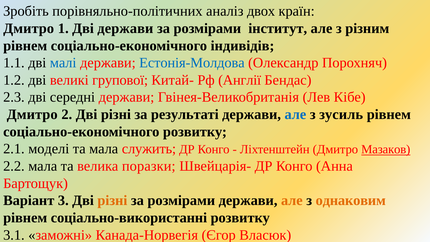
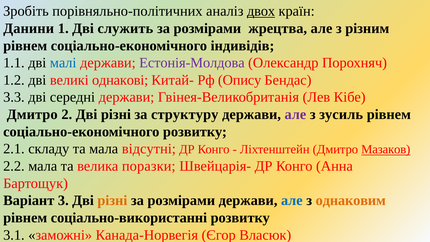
двох underline: none -> present (261, 11)
Дмитро: Дмитро -> Данини (29, 28)
Дві держави: держави -> служить (125, 28)
інститут: інститут -> жрецтва (278, 28)
Естонія-Молдова colour: blue -> purple (192, 63)
групової: групової -> однакові (120, 80)
Англії: Англії -> Опису (240, 80)
2.3: 2.3 -> 3.3 (14, 97)
результаті: результаті -> структуру (185, 114)
але colour: blue -> purple (295, 114)
моделі: моделі -> складу (49, 149)
служить: служить -> відсутні (149, 149)
але colour: orange -> blue (292, 200)
